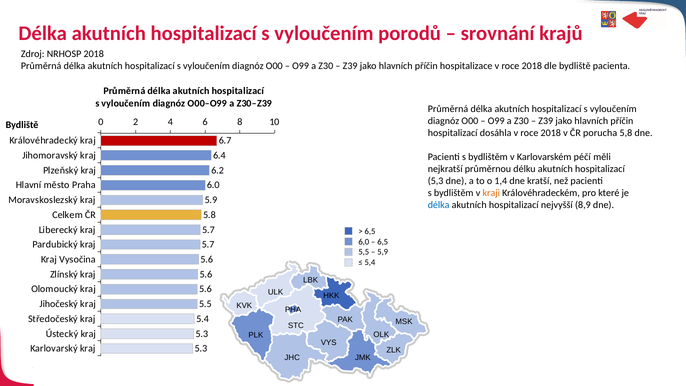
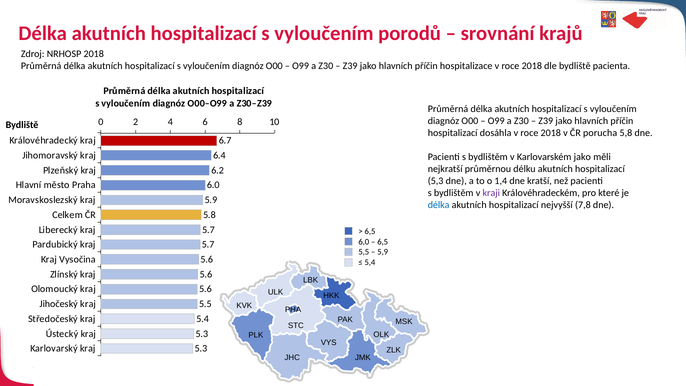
Karlovarském péčí: péčí -> jako (582, 157)
kraji colour: orange -> purple (491, 193)
8,9: 8,9 -> 7,8 (583, 205)
